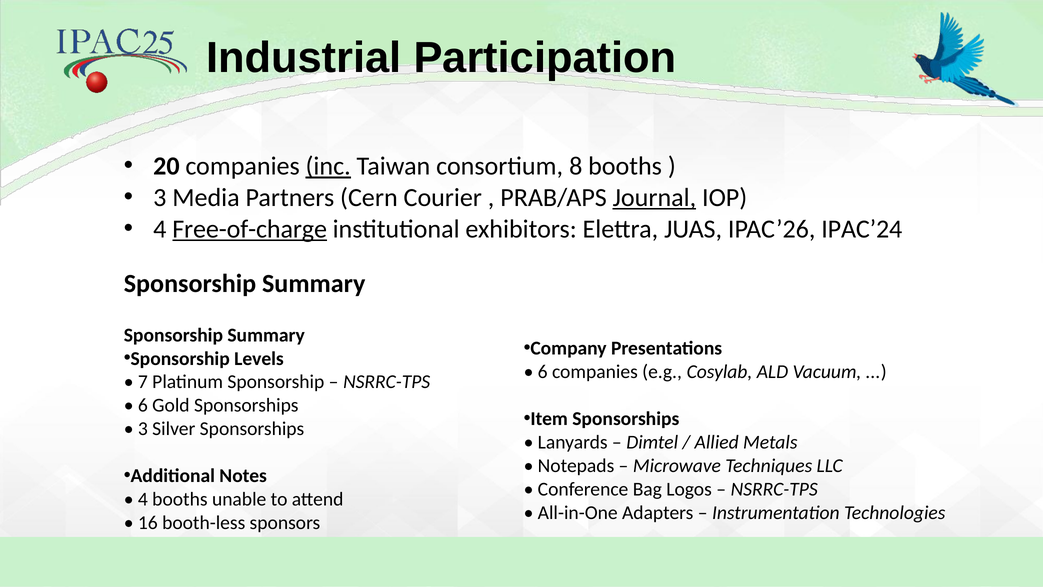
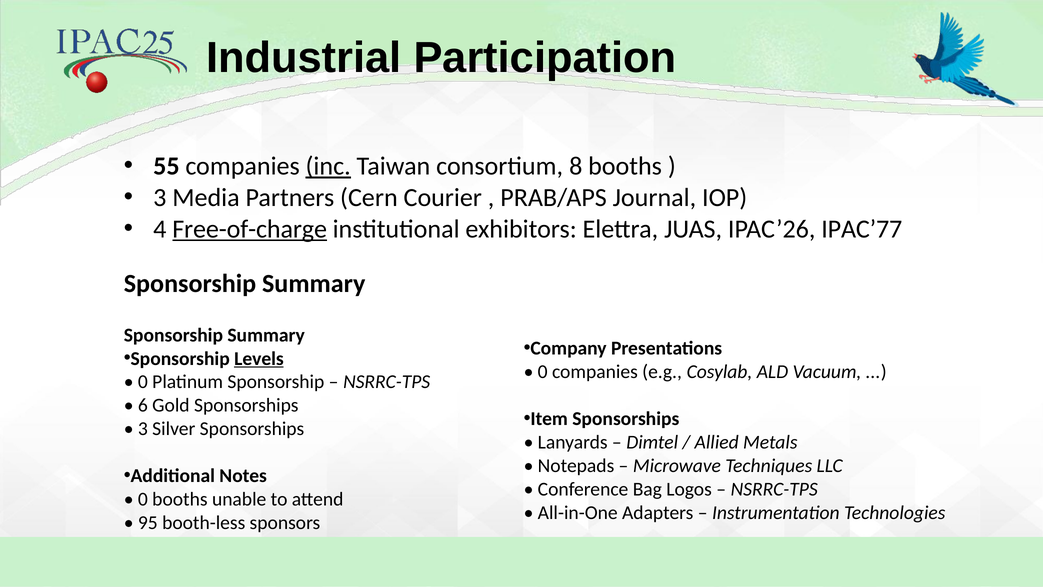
20: 20 -> 55 (166, 166)
Journal underline: present -> none (654, 197)
IPAC’24: IPAC’24 -> IPAC’77 (862, 229)
Levels underline: none -> present (259, 358)
6: 6 -> 0 (543, 372)
7: 7 -> 0 (143, 382)
4: 4 -> 0 (143, 499)
16: 16 -> 95 (148, 523)
